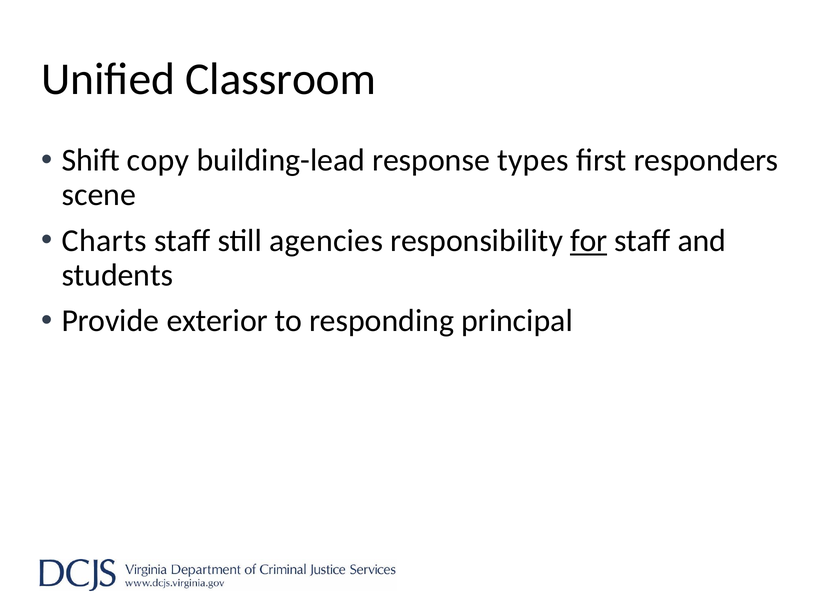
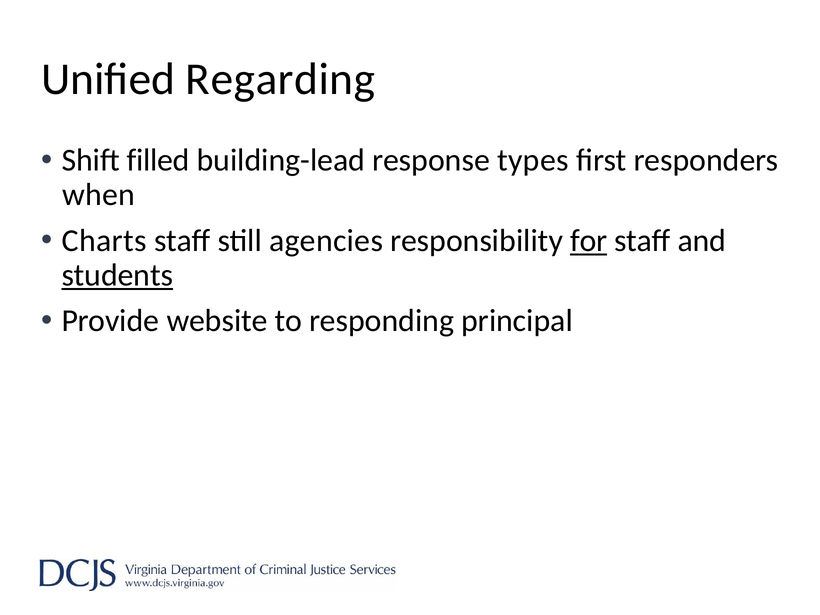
Classroom: Classroom -> Regarding (280, 79)
copy: copy -> filled (158, 160)
scene: scene -> when (99, 195)
students underline: none -> present (117, 275)
exterior: exterior -> website (217, 321)
